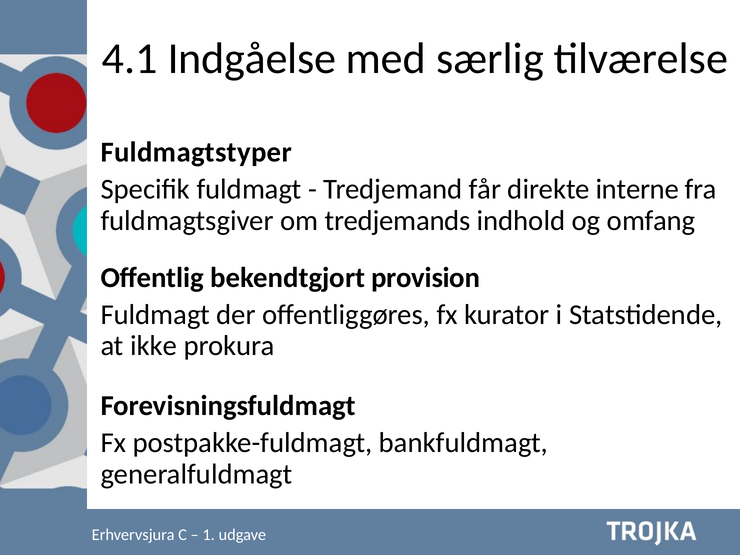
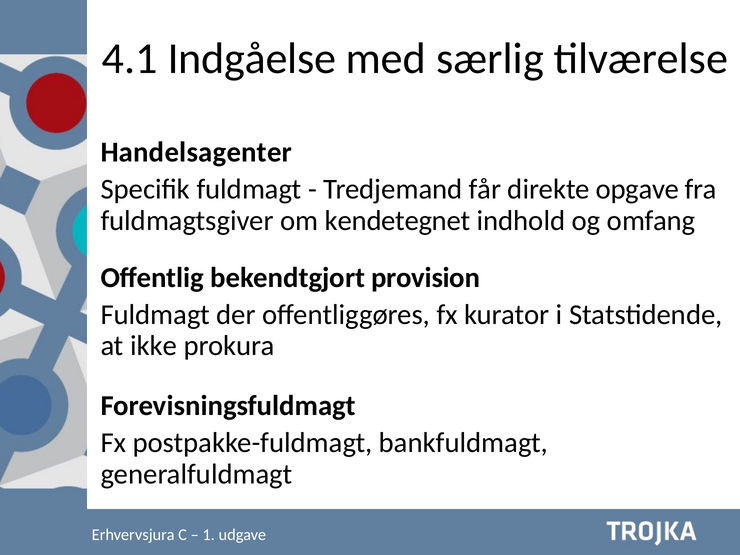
Fuldmagtstyper: Fuldmagtstyper -> Handelsagenter (196, 152)
interne: interne -> opgave (637, 189)
tredjemands: tredjemands -> kendetegnet (398, 221)
